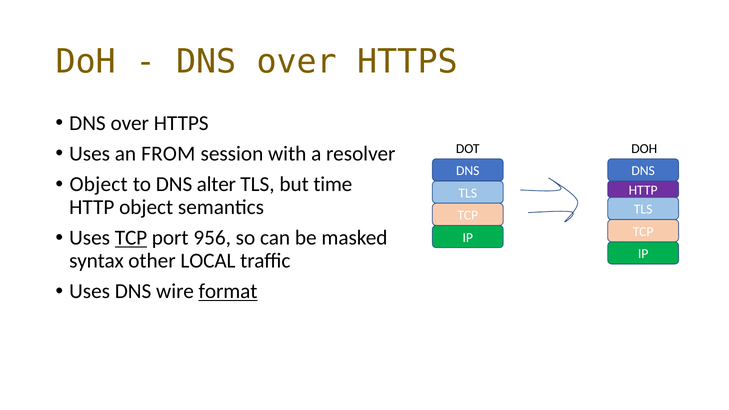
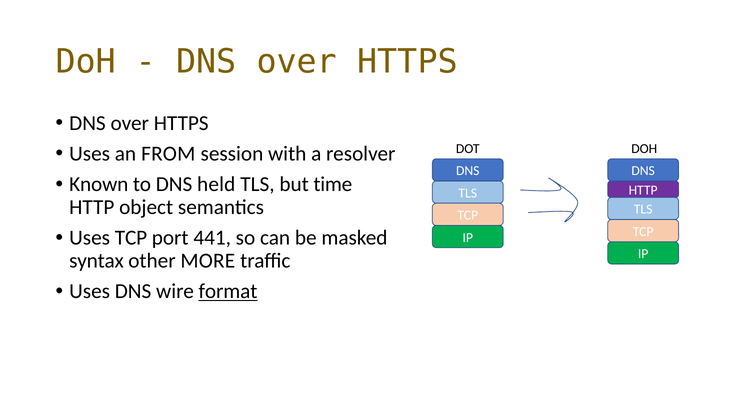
Object: Object -> Known (99, 184)
alter: alter -> held (216, 184)
TCP underline: present -> none (131, 238)
956: 956 -> 441 (212, 238)
LOCAL: LOCAL -> MORE (208, 261)
